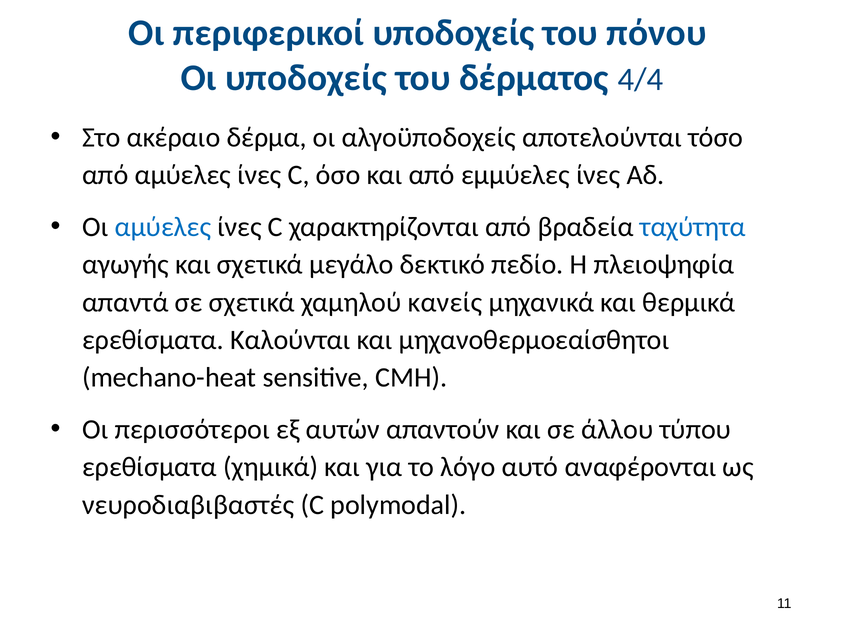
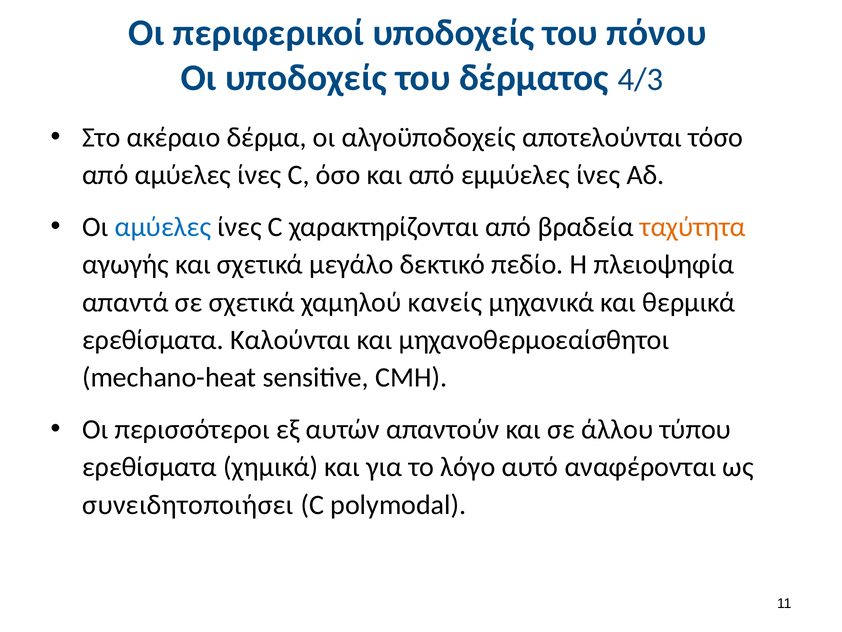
4/4: 4/4 -> 4/3 (640, 79)
ταχύτητα colour: blue -> orange (693, 227)
νευροδιαβιβαστές: νευροδιαβιβαστές -> συνειδητοποιήσει (188, 504)
